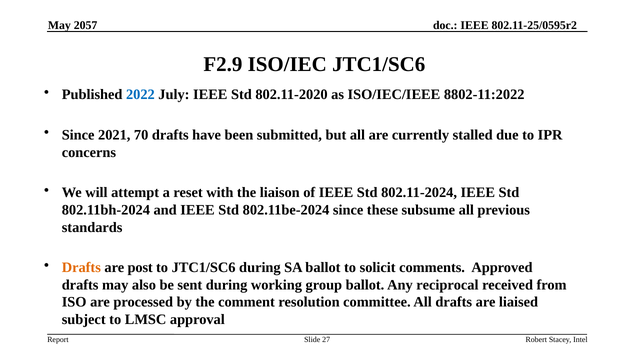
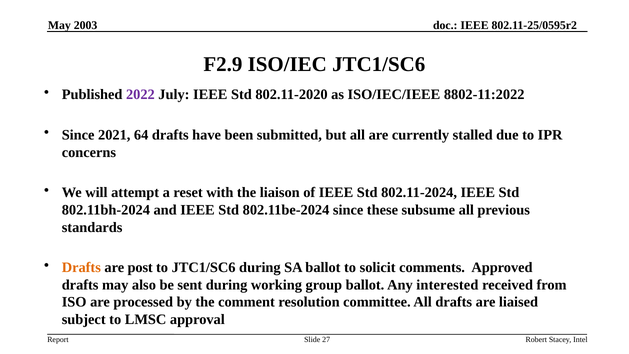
2057: 2057 -> 2003 (86, 25)
2022 colour: blue -> purple (140, 95)
70: 70 -> 64 (141, 135)
reciprocal: reciprocal -> interested (447, 285)
